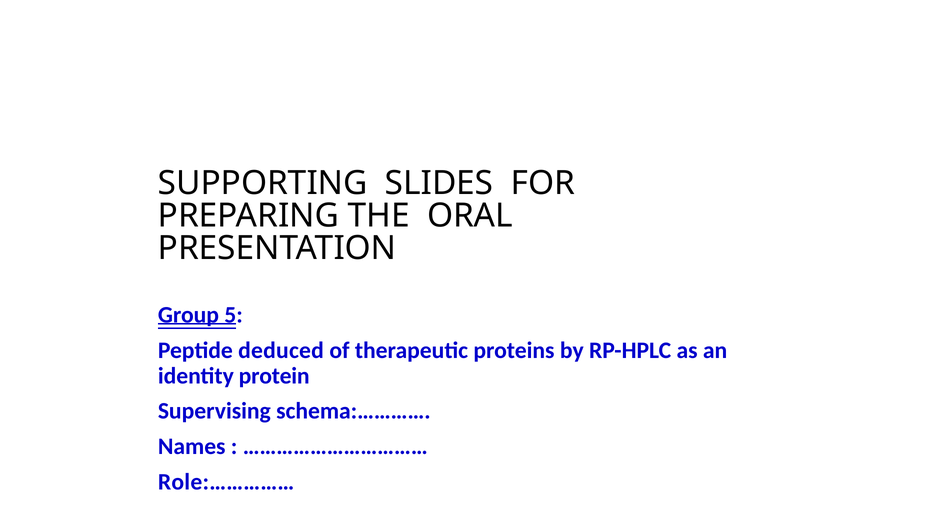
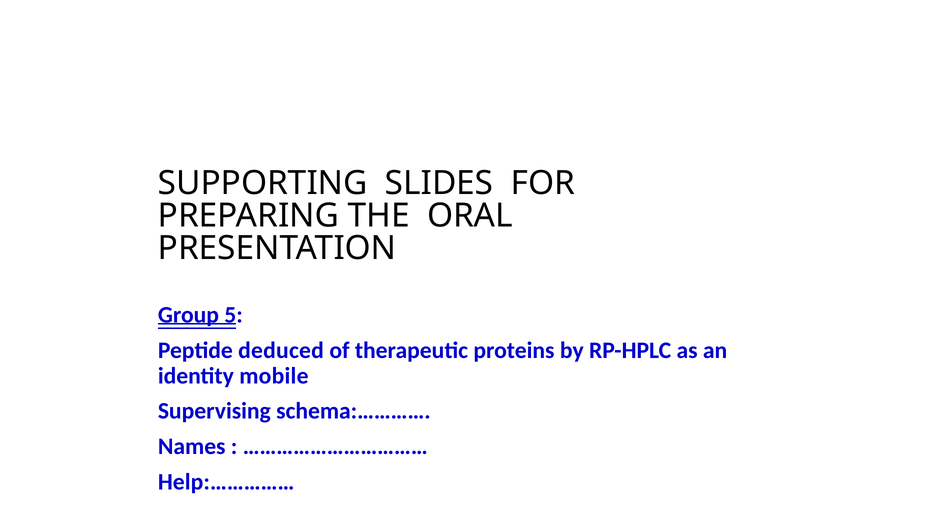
protein: protein -> mobile (274, 376)
Role:……………: Role:…………… -> Help:…………… (226, 482)
